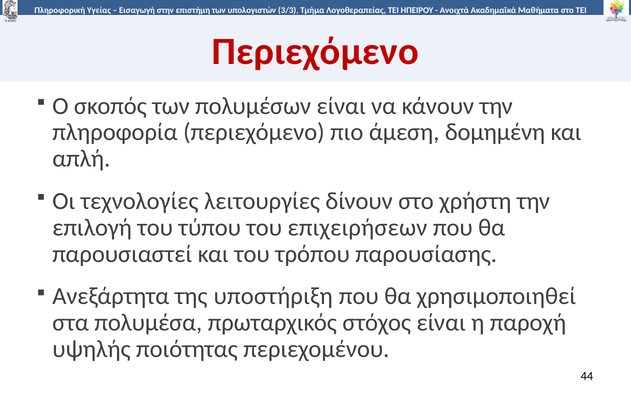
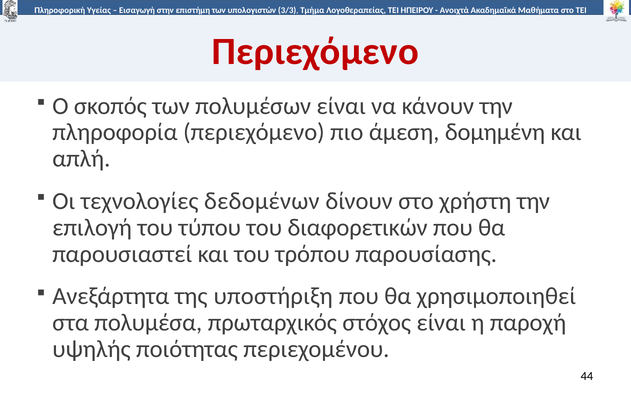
λειτουργίες: λειτουργίες -> δεδομένων (262, 201)
επιχειρήσεων: επιχειρήσεων -> διαφορετικών (358, 228)
